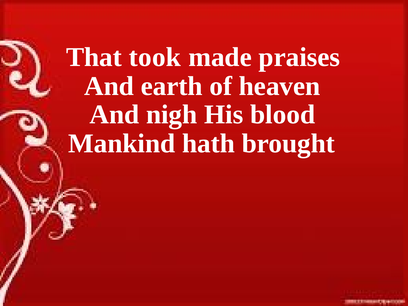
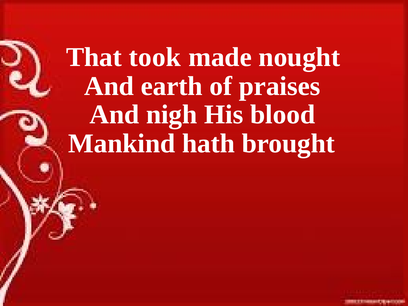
praises: praises -> nought (299, 57)
heaven: heaven -> praises (280, 86)
